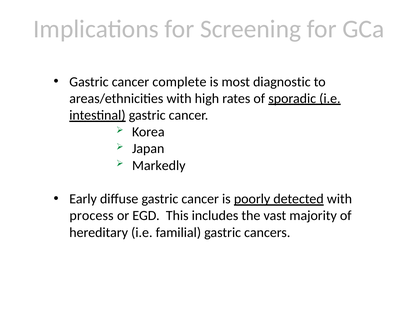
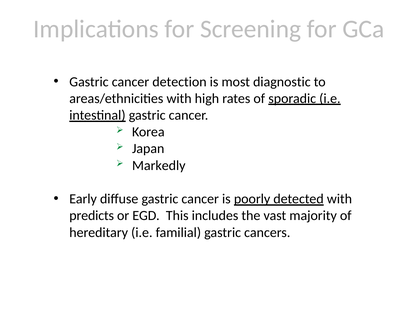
complete: complete -> detection (179, 82)
process: process -> predicts (92, 215)
